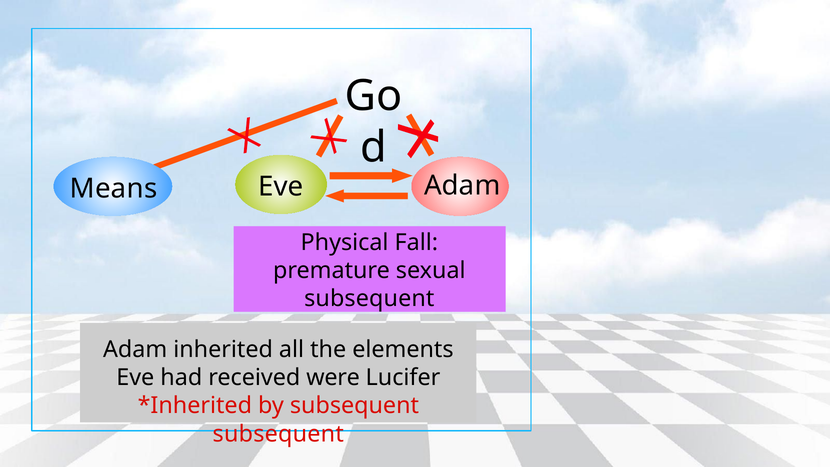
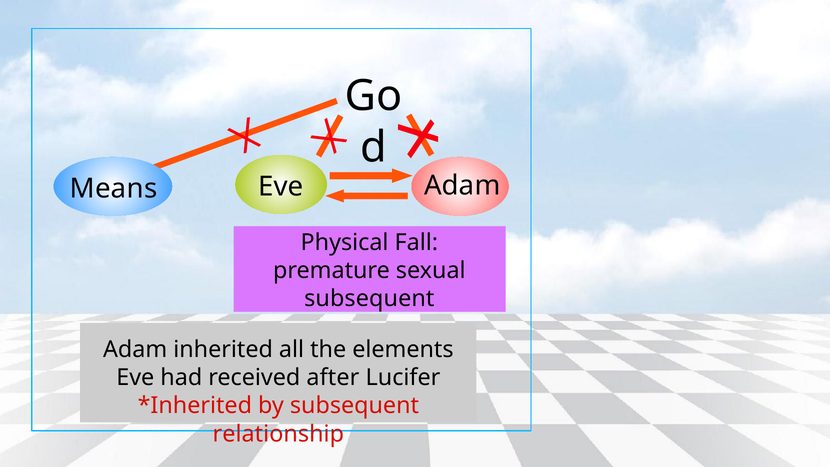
were: were -> after (333, 378)
subsequent: subsequent -> relationship (278, 434)
